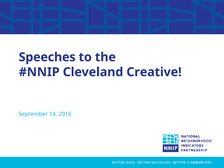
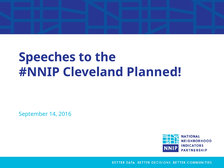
Creative: Creative -> Planned (154, 72)
